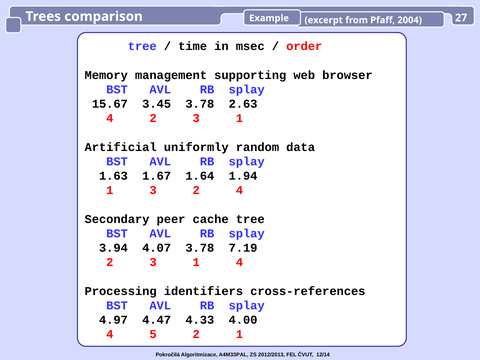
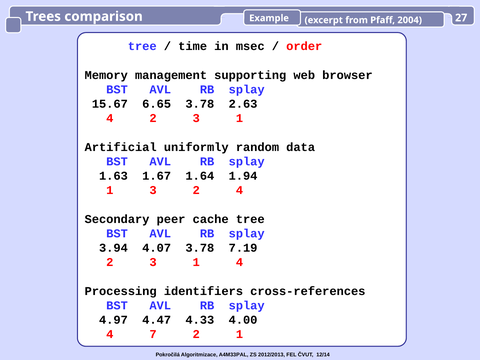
3.45: 3.45 -> 6.65 (157, 104)
5: 5 -> 7 (153, 334)
